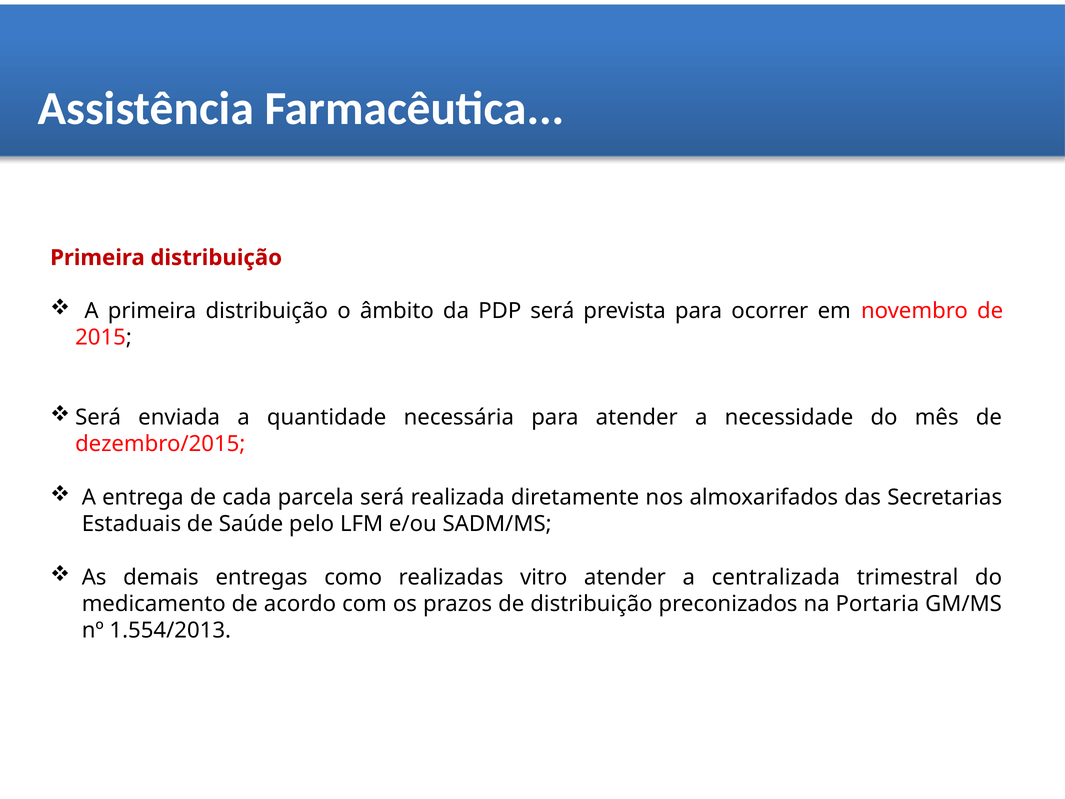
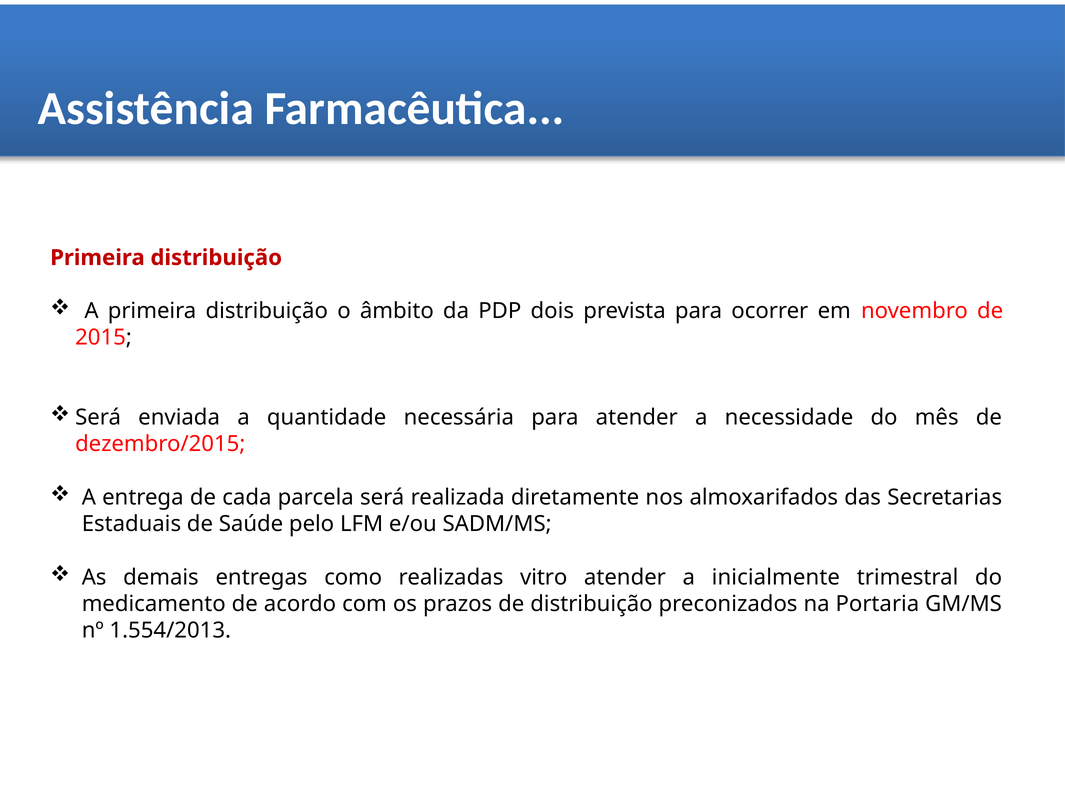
PDP será: será -> dois (552, 311)
centralizada: centralizada -> inicialmente (776, 577)
